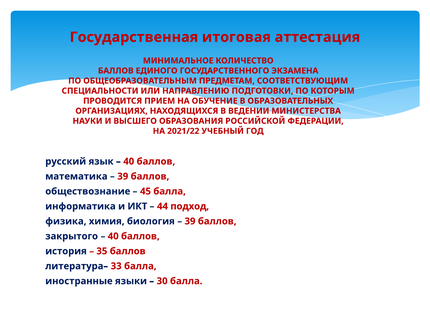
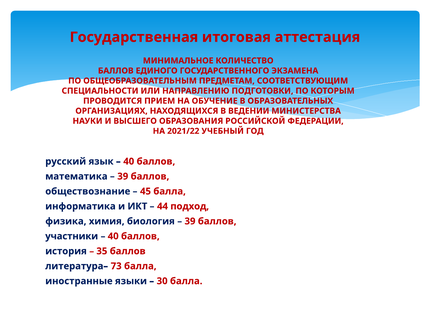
закрытого: закрытого -> участники (72, 236)
33: 33 -> 73 (116, 266)
